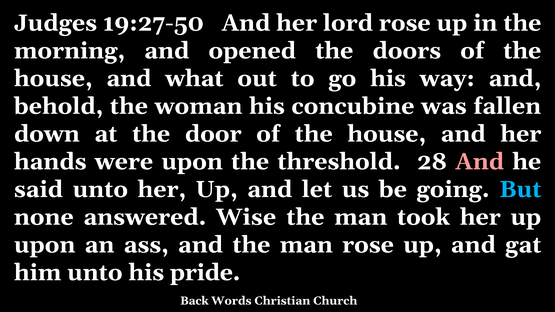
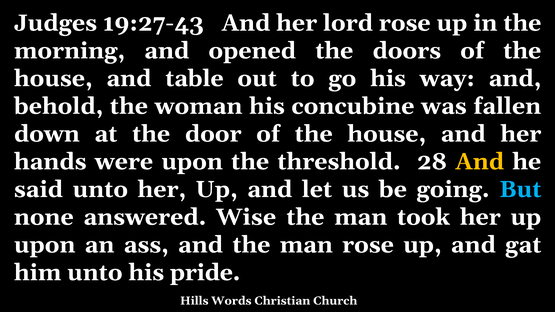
19:27-50: 19:27-50 -> 19:27-43 (153, 23)
what: what -> table (194, 79)
And colour: pink -> yellow (480, 162)
Back: Back -> Hills (194, 301)
